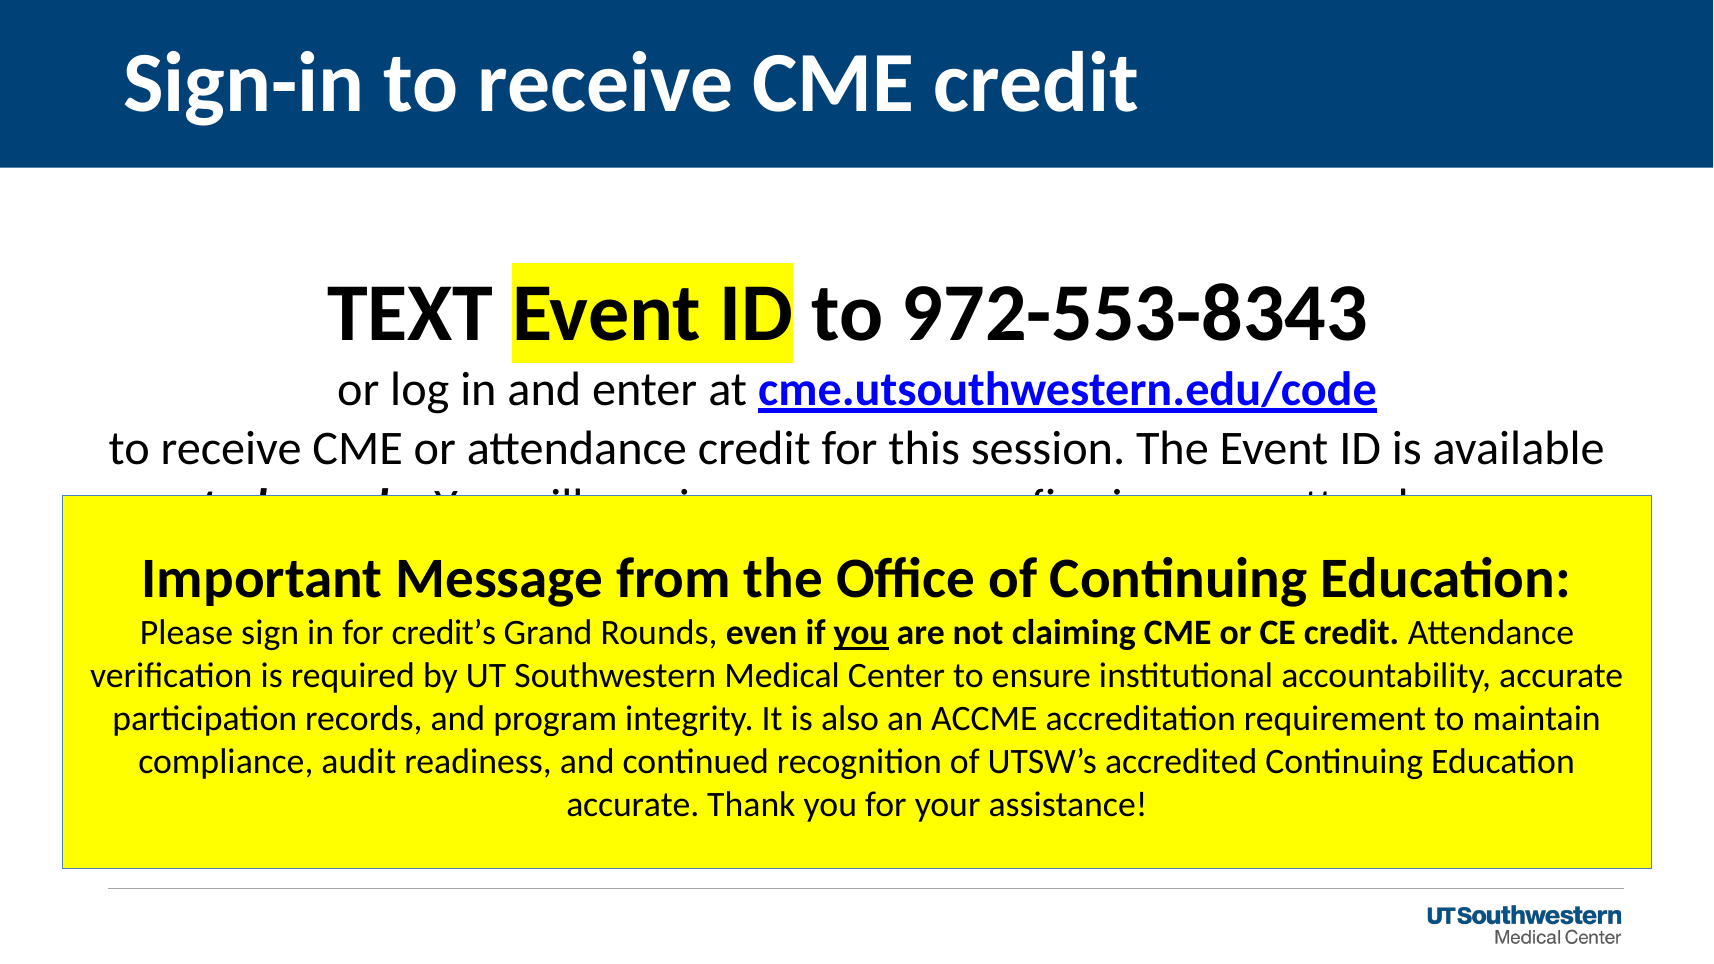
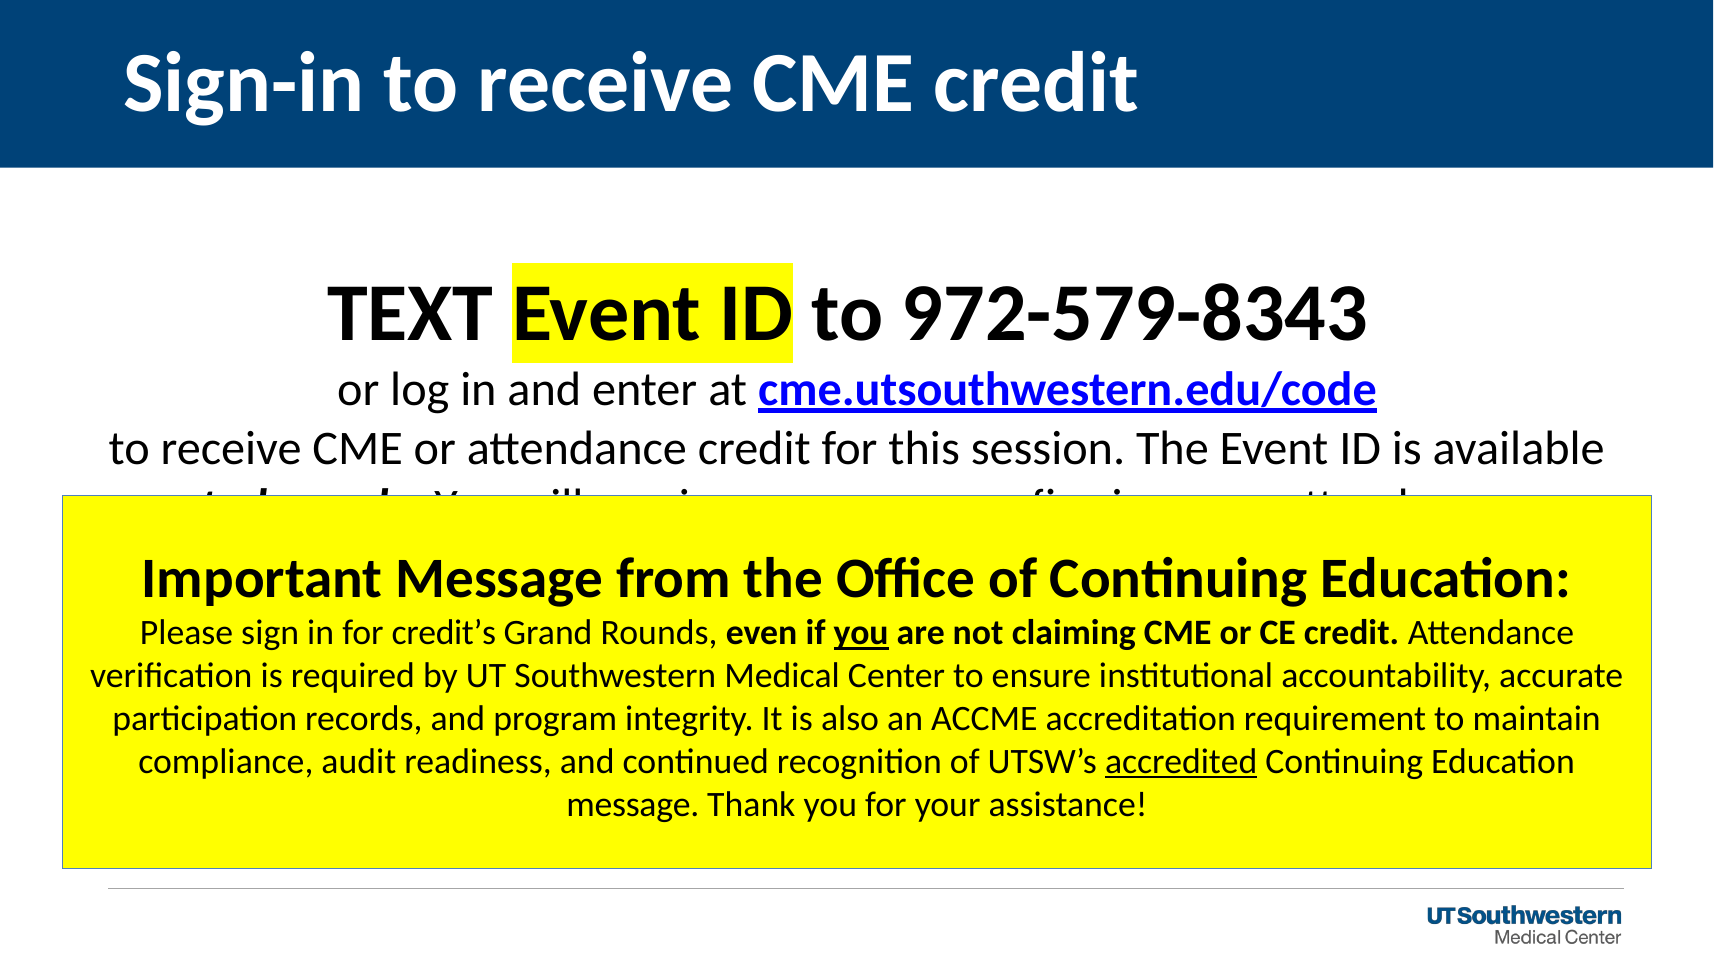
972-553-8343: 972-553-8343 -> 972-579-8343 (1135, 314)
accredited underline: none -> present (1181, 762)
accurate: accurate -> message (633, 805)
